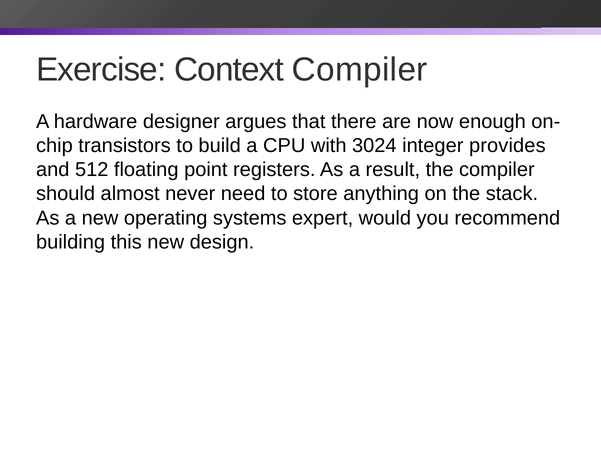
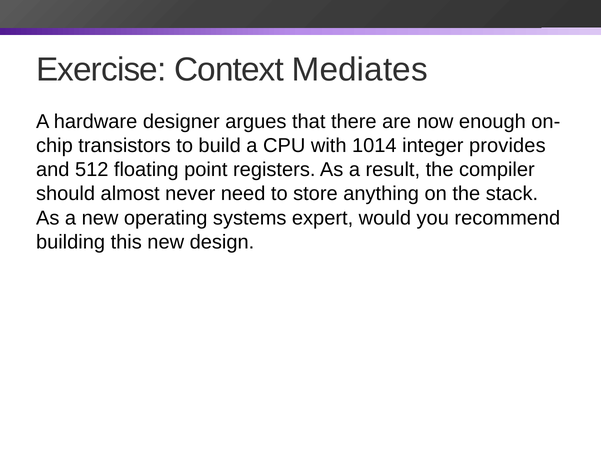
Context Compiler: Compiler -> Mediates (360, 70)
3024: 3024 -> 1014 (374, 146)
